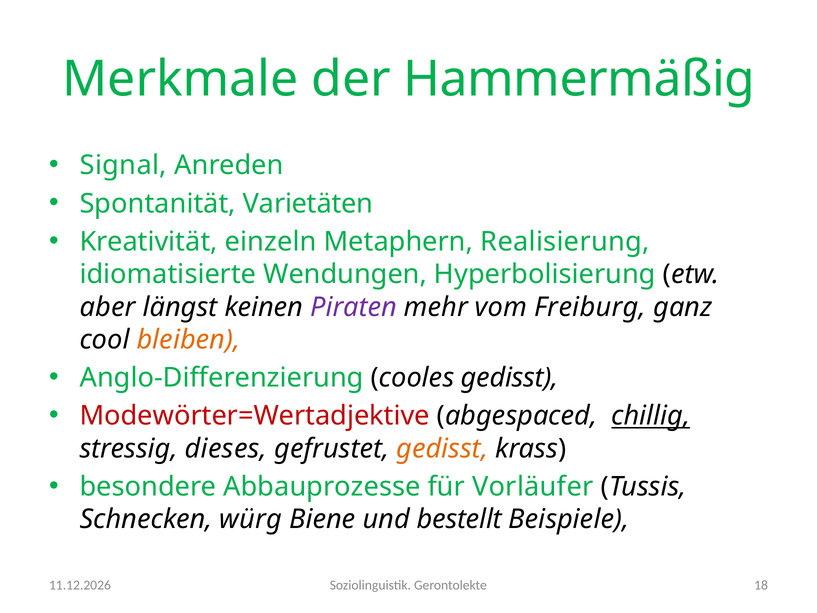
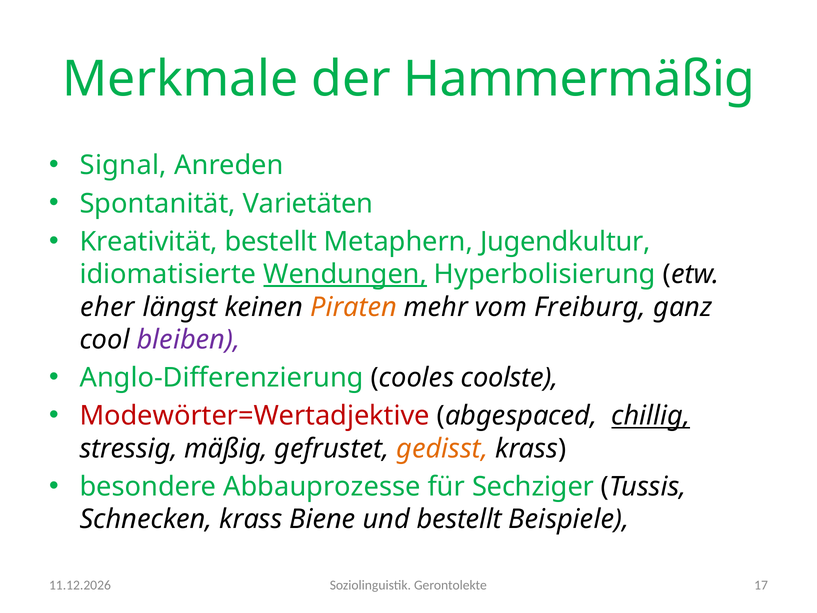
Kreativität einzeln: einzeln -> bestellt (271, 242)
Realisierung: Realisierung -> Jugendkultur (565, 242)
Wendungen underline: none -> present (345, 274)
aber: aber -> eher (108, 307)
Piraten colour: purple -> orange (354, 307)
bleiben colour: orange -> purple (188, 340)
cooles gedisst: gedisst -> coolste (510, 378)
dieses: dieses -> mäßig (226, 448)
Vorläufer: Vorläufer -> Sechziger (533, 487)
Schnecken würg: würg -> krass (251, 519)
18: 18 -> 17 (761, 585)
